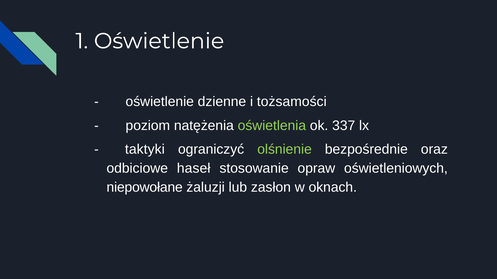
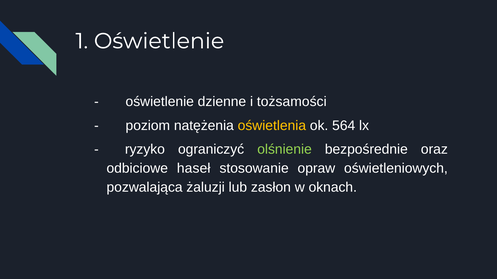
oświetlenia colour: light green -> yellow (272, 126)
337: 337 -> 564 (344, 126)
taktyki: taktyki -> ryzyko (145, 150)
niepowołane: niepowołane -> pozwalająca (145, 188)
